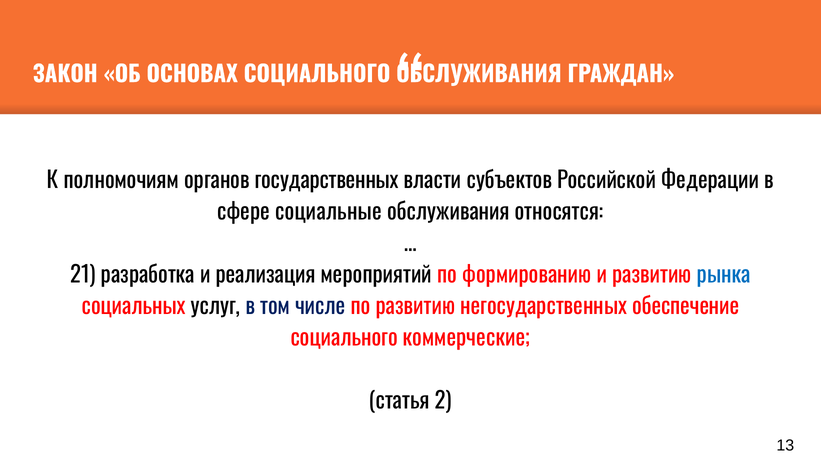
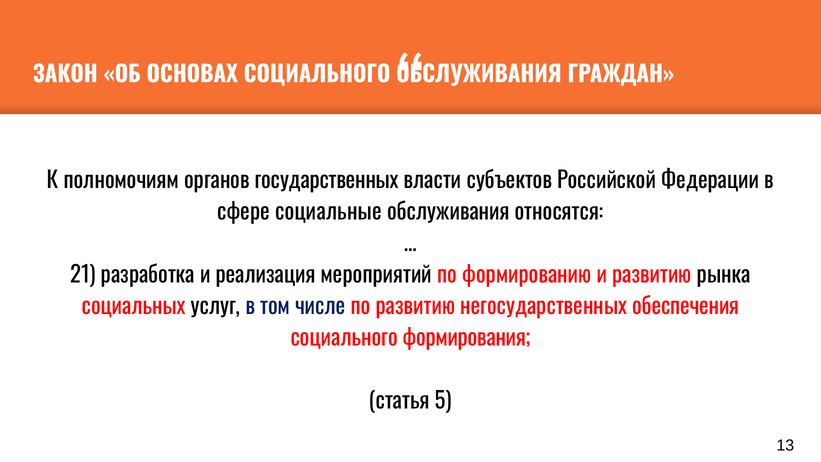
рынка colour: blue -> black (724, 275)
обеспечение: обеспечение -> обеспечения (686, 307)
коммерческие: коммерческие -> формирования (467, 338)
2: 2 -> 5 (443, 401)
